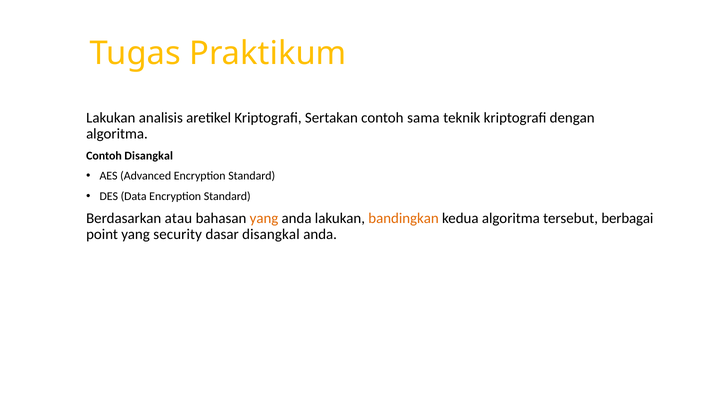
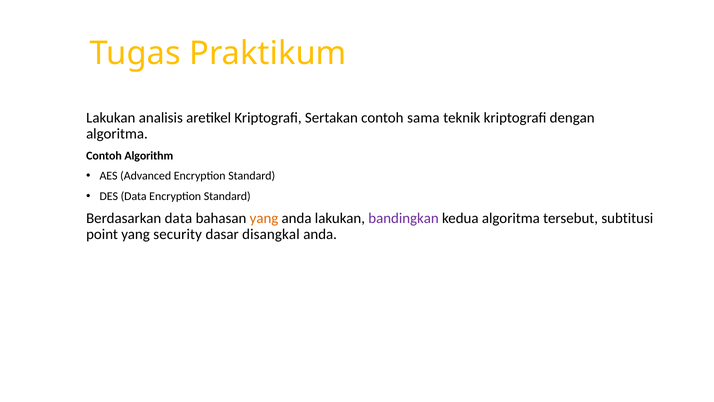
Contoh Disangkal: Disangkal -> Algorithm (149, 156)
Berdasarkan atau: atau -> data (178, 218)
bandingkan colour: orange -> purple (404, 218)
berbagai: berbagai -> subtitusi (627, 218)
